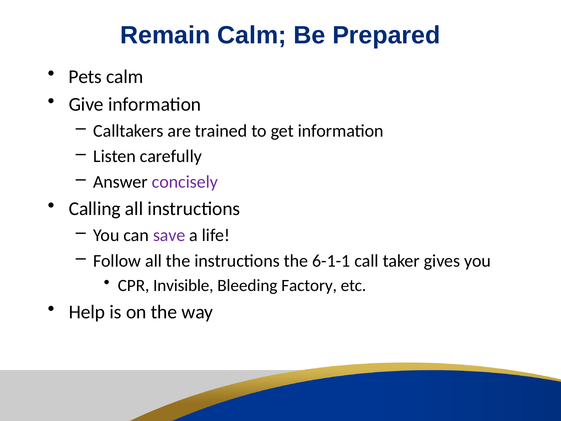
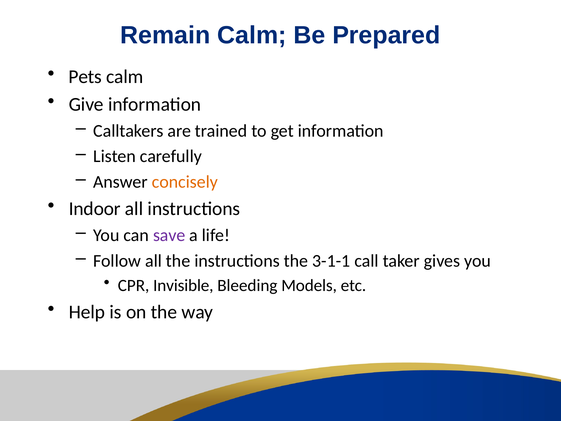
concisely colour: purple -> orange (185, 182)
Calling: Calling -> Indoor (95, 209)
6-1-1: 6-1-1 -> 3-1-1 (331, 261)
Factory: Factory -> Models (309, 285)
